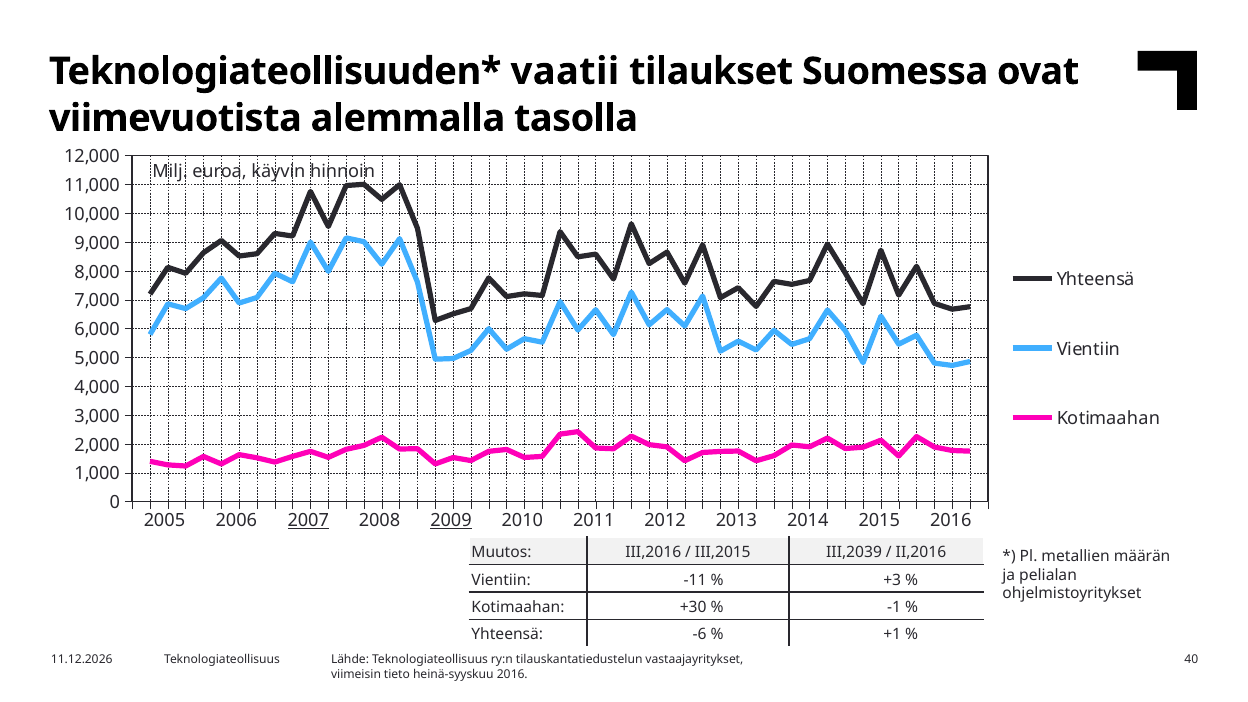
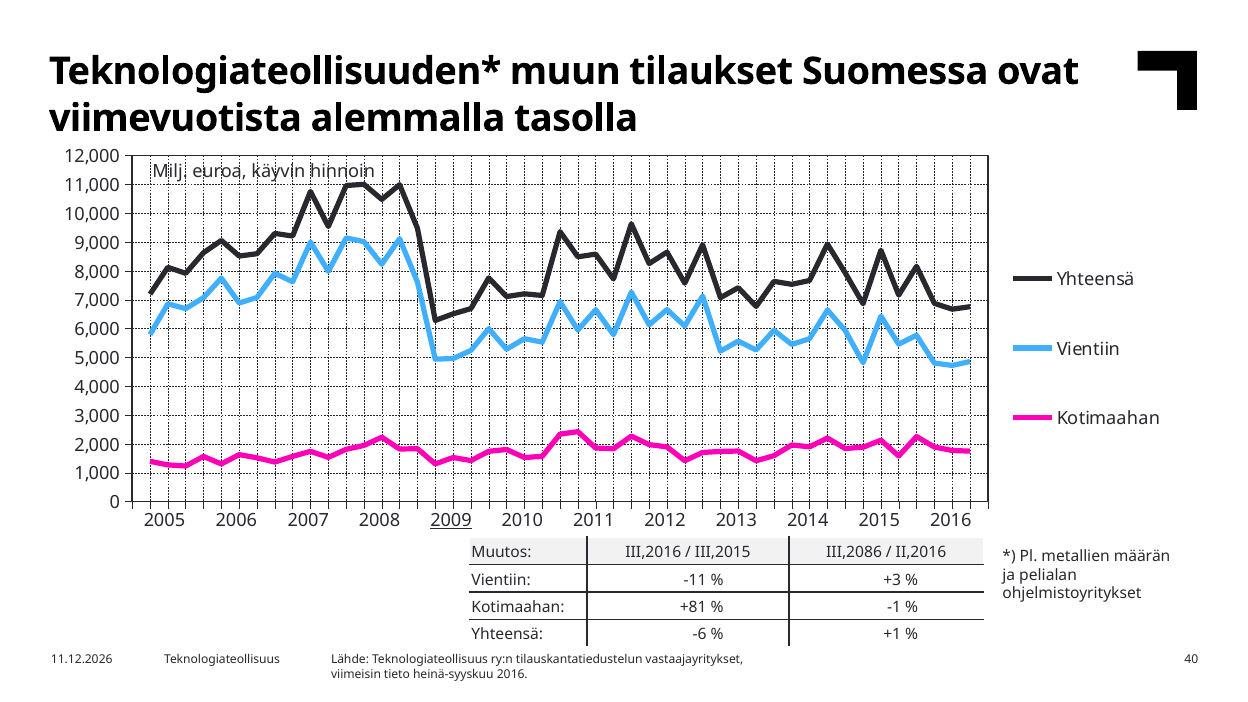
vaatii: vaatii -> muun (565, 71)
2007 underline: present -> none (308, 521)
III,2039: III,2039 -> III,2086 (854, 553)
+30: +30 -> +81 (693, 607)
